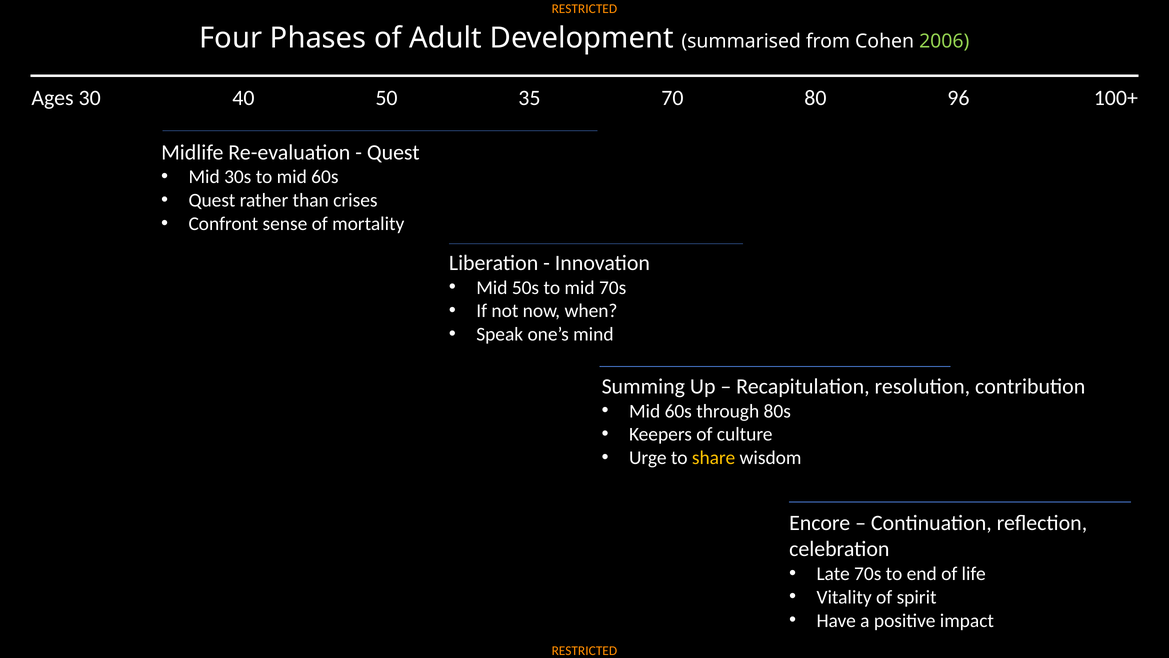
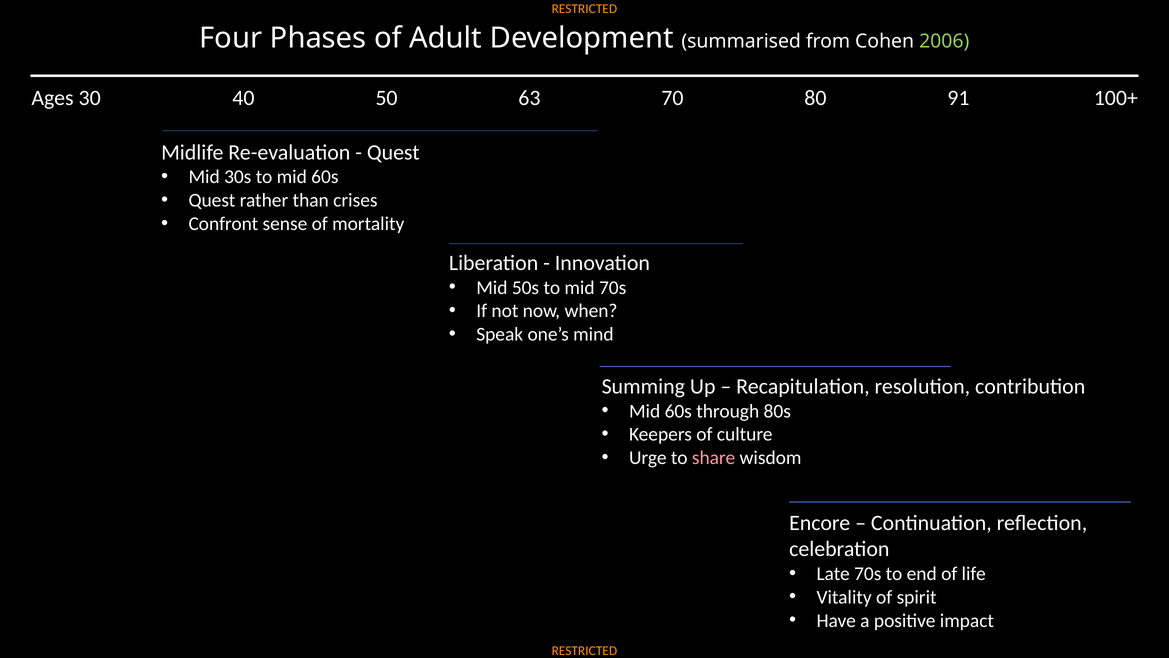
35: 35 -> 63 (529, 98)
96: 96 -> 91 (958, 98)
share colour: yellow -> pink (714, 458)
